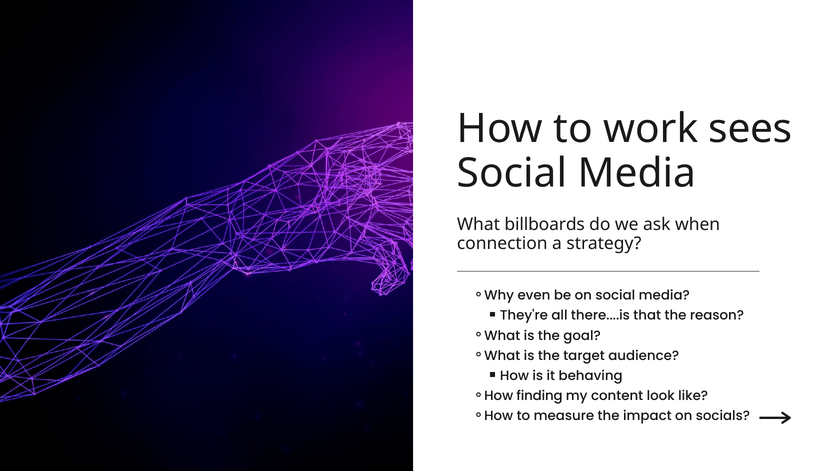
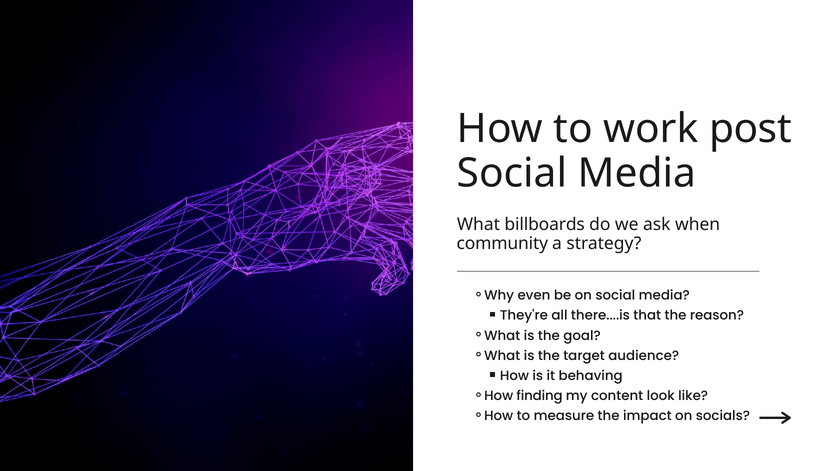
sees: sees -> post (750, 129)
connection: connection -> community (502, 244)
